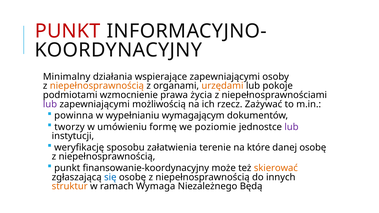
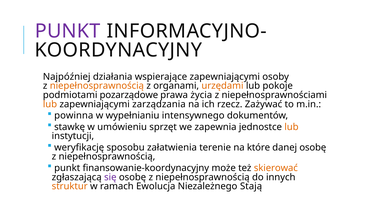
PUNKT colour: red -> purple (68, 31)
Minimalny: Minimalny -> Najpóźniej (67, 77)
wzmocnienie: wzmocnienie -> pozarządowe (129, 95)
lub colour: purple -> orange (50, 104)
możliwością: możliwością -> zarządzania (159, 104)
wymagającym: wymagającym -> intensywnego (193, 116)
tworzy: tworzy -> stawkę (70, 127)
formę: formę -> sprzęt (163, 127)
poziomie: poziomie -> zapewnia (215, 127)
lub colour: purple -> orange (291, 127)
się colour: blue -> purple (110, 177)
Wymaga: Wymaga -> Ewolucja (156, 186)
Będą: Będą -> Stają (251, 186)
